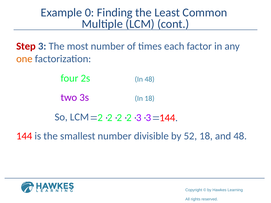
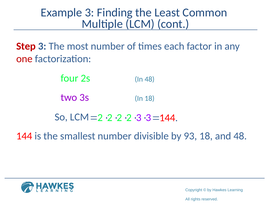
Example 0: 0 -> 3 (90, 13)
one colour: orange -> red (24, 59)
52: 52 -> 93 (190, 136)
